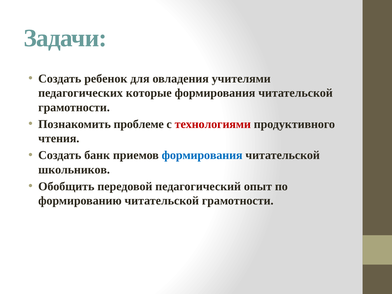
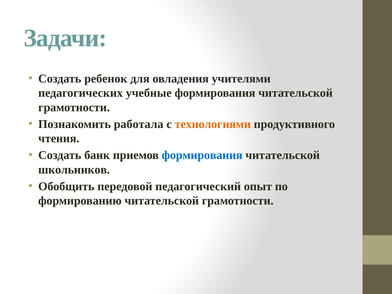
которые: которые -> учебные (149, 93)
проблеме: проблеме -> работала (139, 124)
технологиями colour: red -> orange (213, 124)
